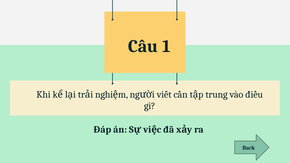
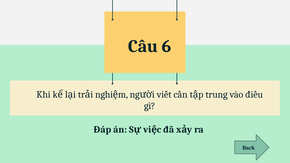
1: 1 -> 6 (166, 46)
